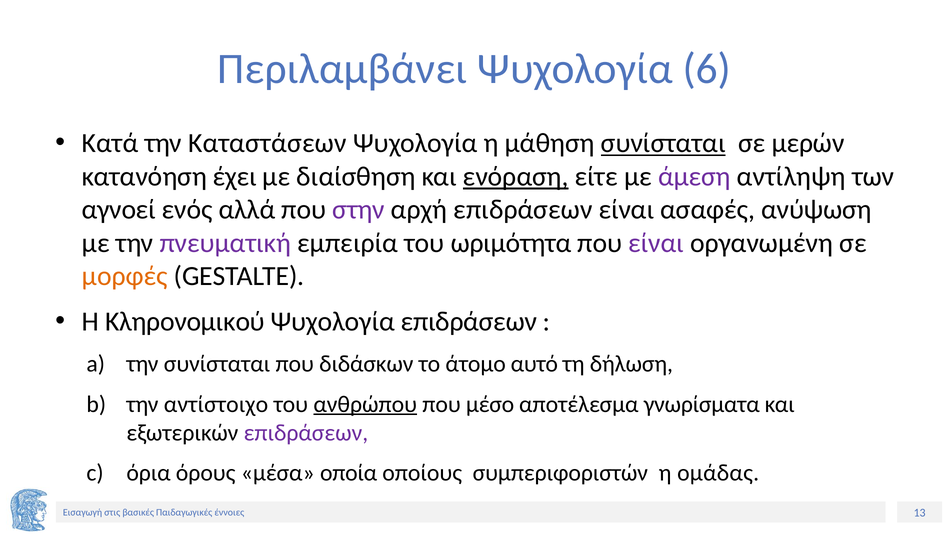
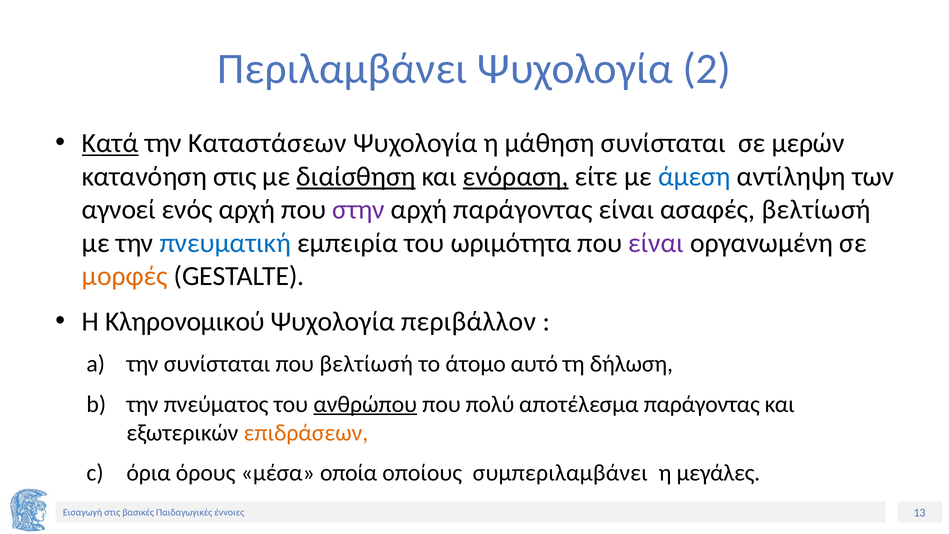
6: 6 -> 2 (707, 69)
Κατά underline: none -> present (110, 143)
συνίσταται underline: present -> none (663, 143)
κατανόηση έχει: έχει -> στις (235, 177)
διαίσθηση underline: none -> present (356, 177)
άμεση colour: purple -> blue (694, 177)
ενός αλλά: αλλά -> αρχή (247, 210)
αρχή επιδράσεων: επιδράσεων -> παράγοντας (523, 210)
ασαφές ανύψωση: ανύψωση -> βελτίωσή (816, 210)
πνευματική colour: purple -> blue (225, 243)
Ψυχολογία επιδράσεων: επιδράσεων -> περιβάλλον (469, 321)
που διδάσκων: διδάσκων -> βελτίωσή (366, 364)
αντίστοιχο: αντίστοιχο -> πνεύματος (216, 404)
μέσο: μέσο -> πολύ (490, 404)
αποτέλεσμα γνωρίσματα: γνωρίσματα -> παράγοντας (702, 404)
επιδράσεων colour: purple -> orange (306, 433)
συμπεριφοριστών: συμπεριφοριστών -> συμπεριλαμβάνει (560, 473)
ομάδας: ομάδας -> μεγάλες (718, 473)
